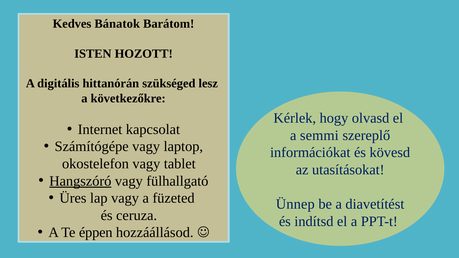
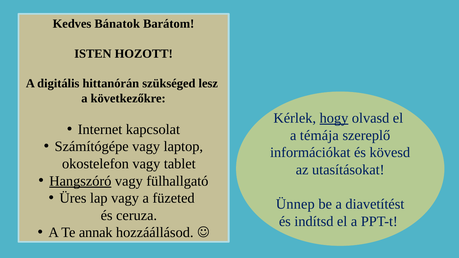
hogy underline: none -> present (334, 118)
semmi: semmi -> témája (319, 135)
éppen: éppen -> annak (96, 233)
